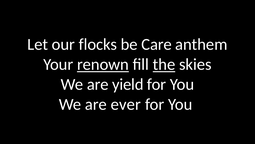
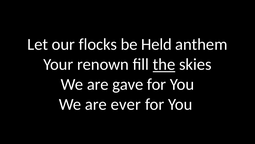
Care: Care -> Held (156, 44)
renown underline: present -> none (103, 64)
yield: yield -> gave (128, 84)
